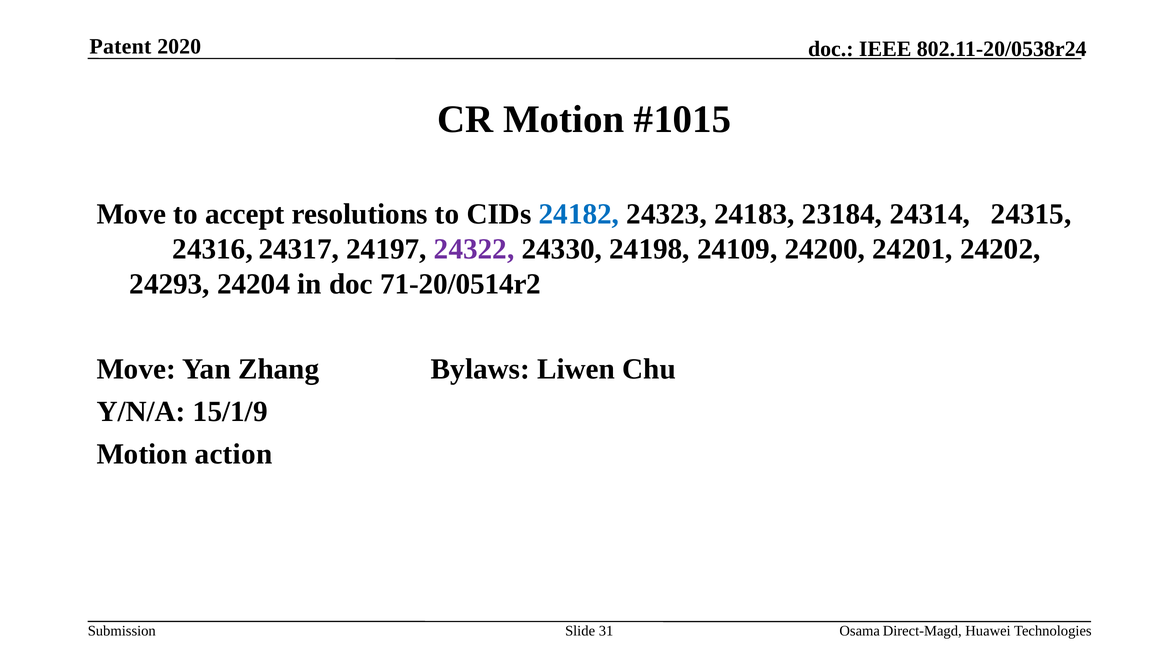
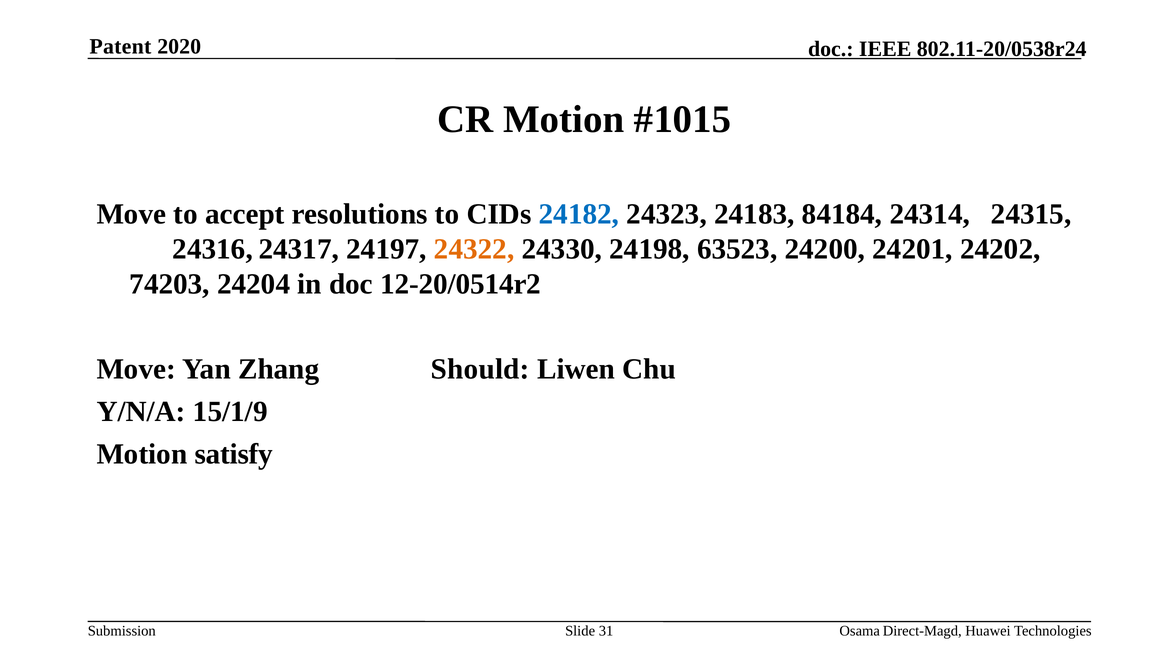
23184: 23184 -> 84184 (842, 214)
24322 colour: purple -> orange (474, 249)
24109: 24109 -> 63523 (737, 249)
24293: 24293 -> 74203 (170, 284)
71-20/0514r2: 71-20/0514r2 -> 12-20/0514r2 (461, 284)
Bylaws: Bylaws -> Should (480, 369)
action: action -> satisfy (234, 454)
